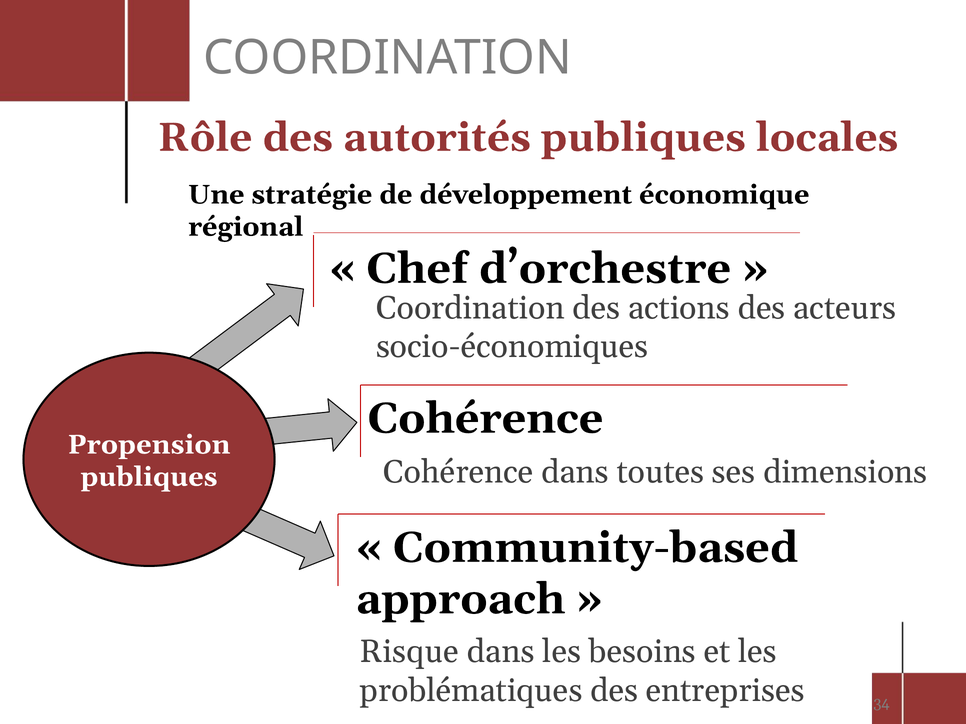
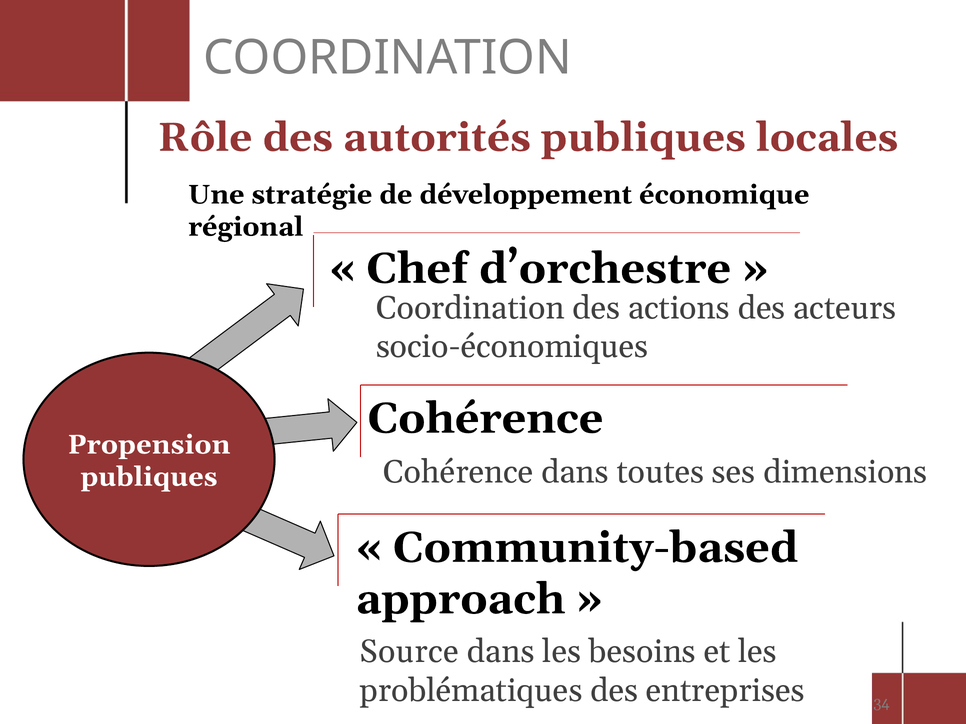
Risque: Risque -> Source (409, 652)
